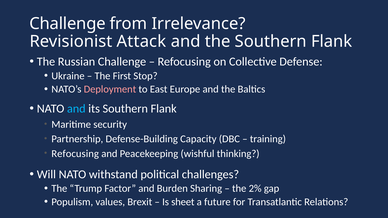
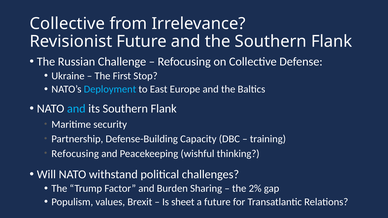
Challenge: Challenge -> Collective (67, 24)
Revisionist Attack: Attack -> Future (142, 42)
Deployment colour: pink -> light blue (110, 89)
